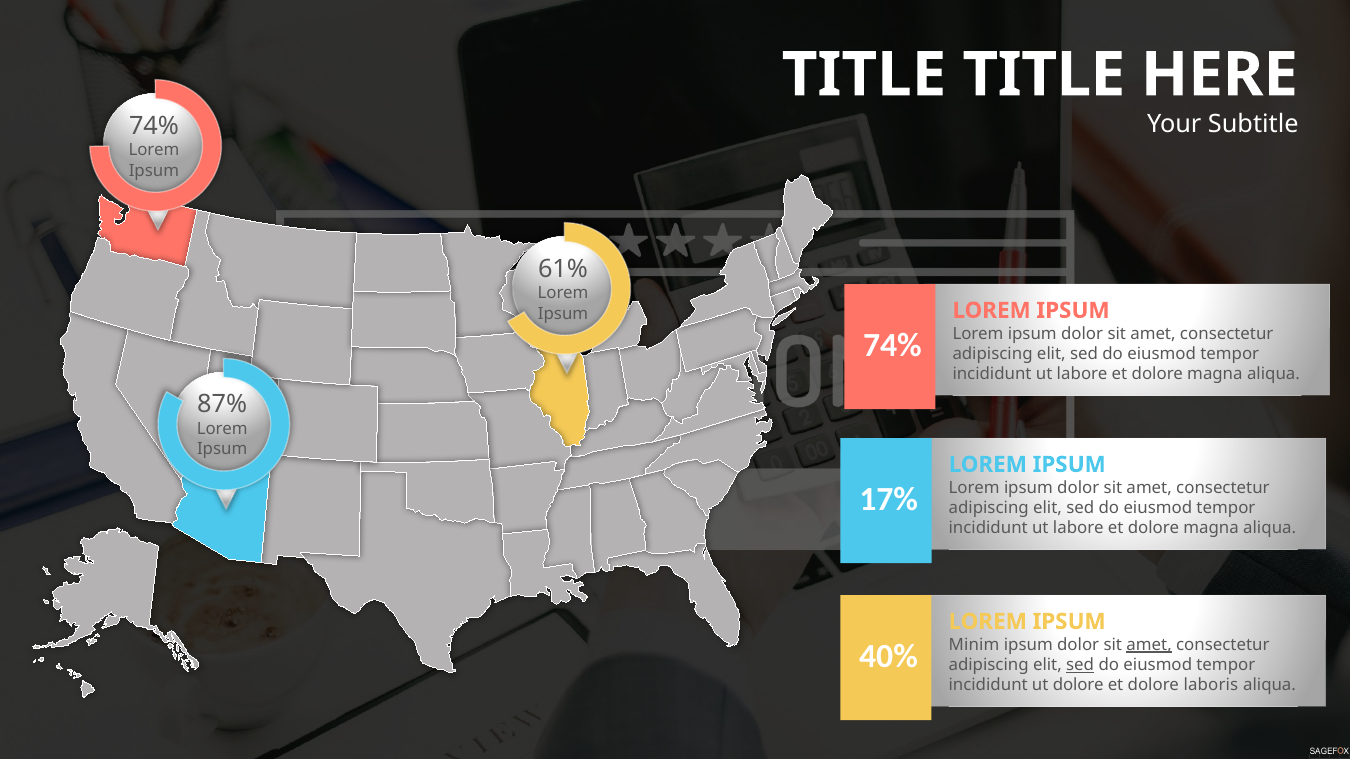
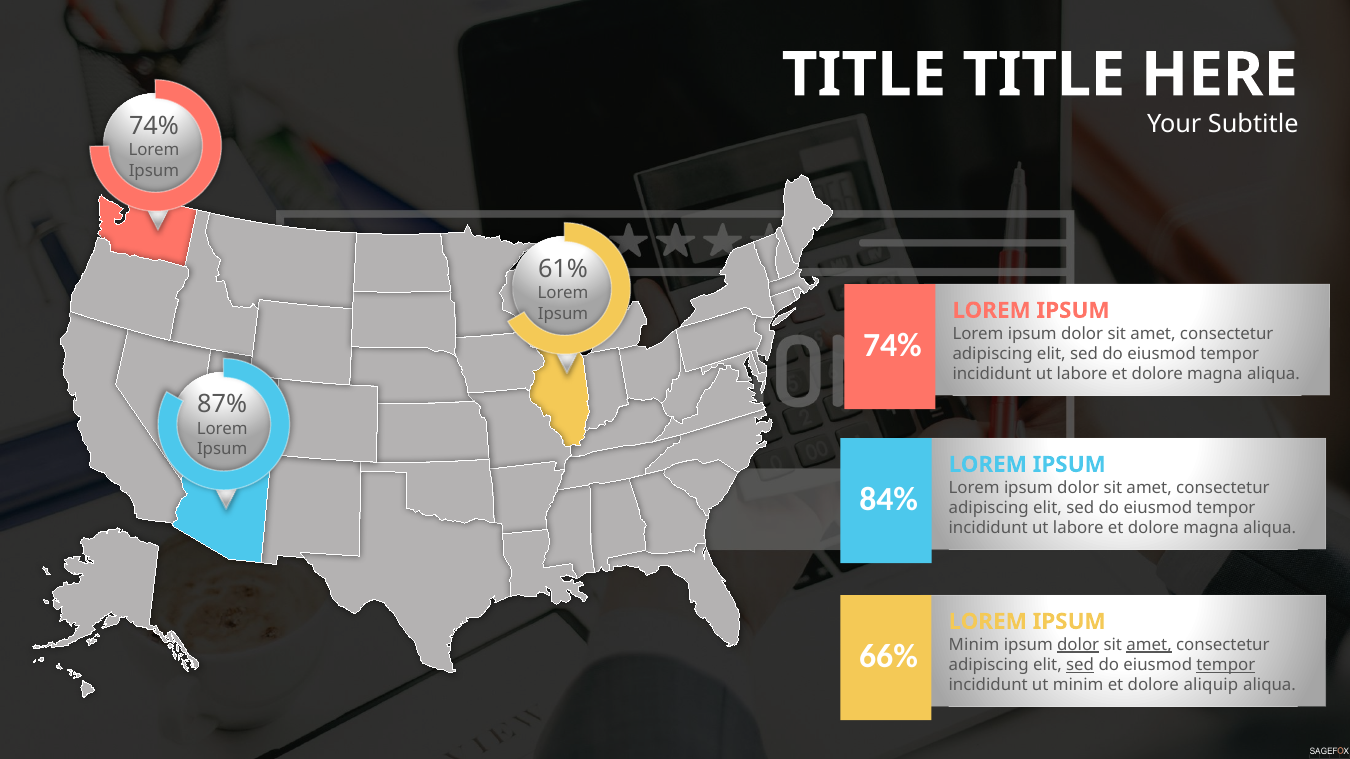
17%: 17% -> 84% (889, 500)
dolor underline: none -> present (1078, 645)
40%: 40% -> 66% (889, 657)
tempor underline: none -> present (1226, 665)
ut dolore: dolore -> minim (1078, 686)
laboris: laboris -> aliquip (1211, 686)
